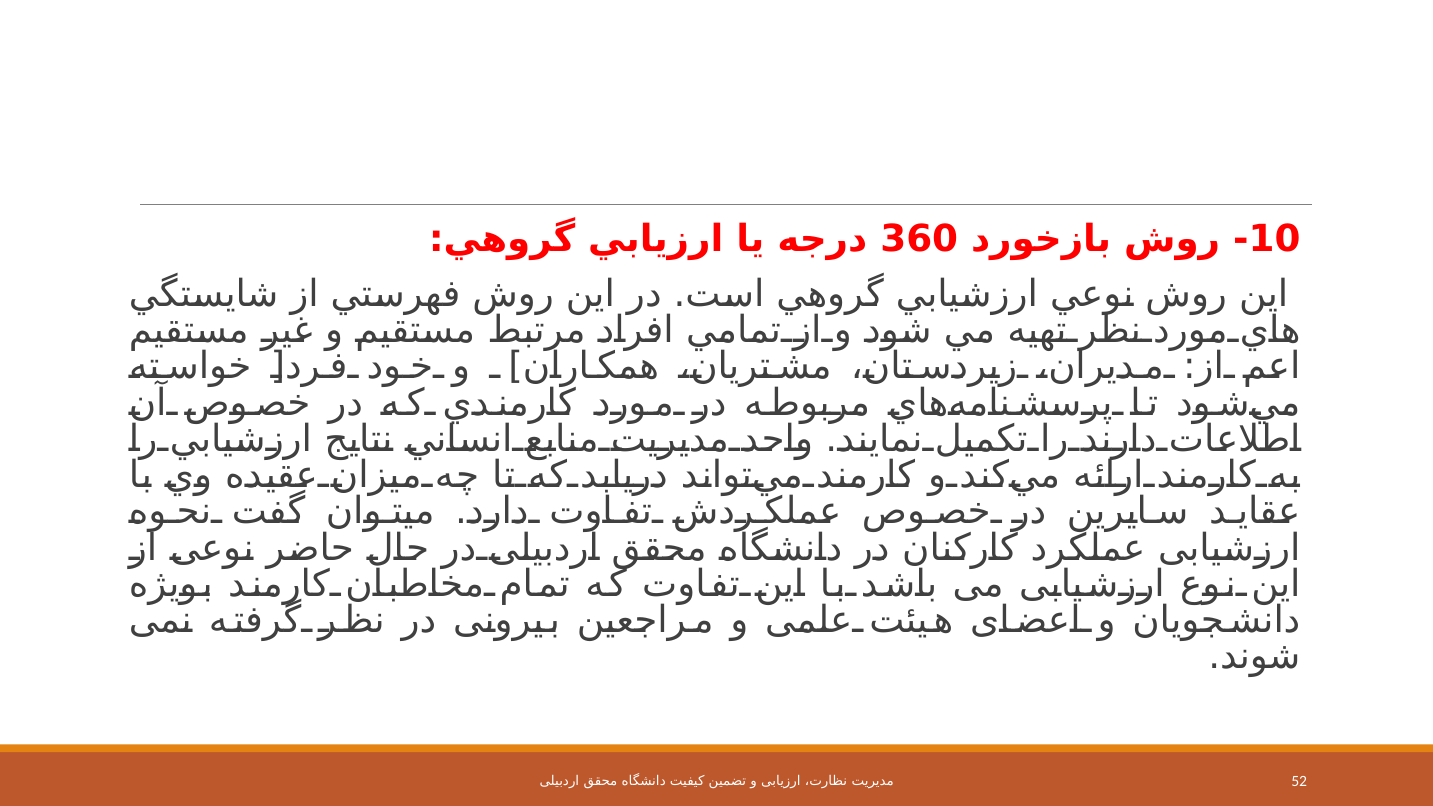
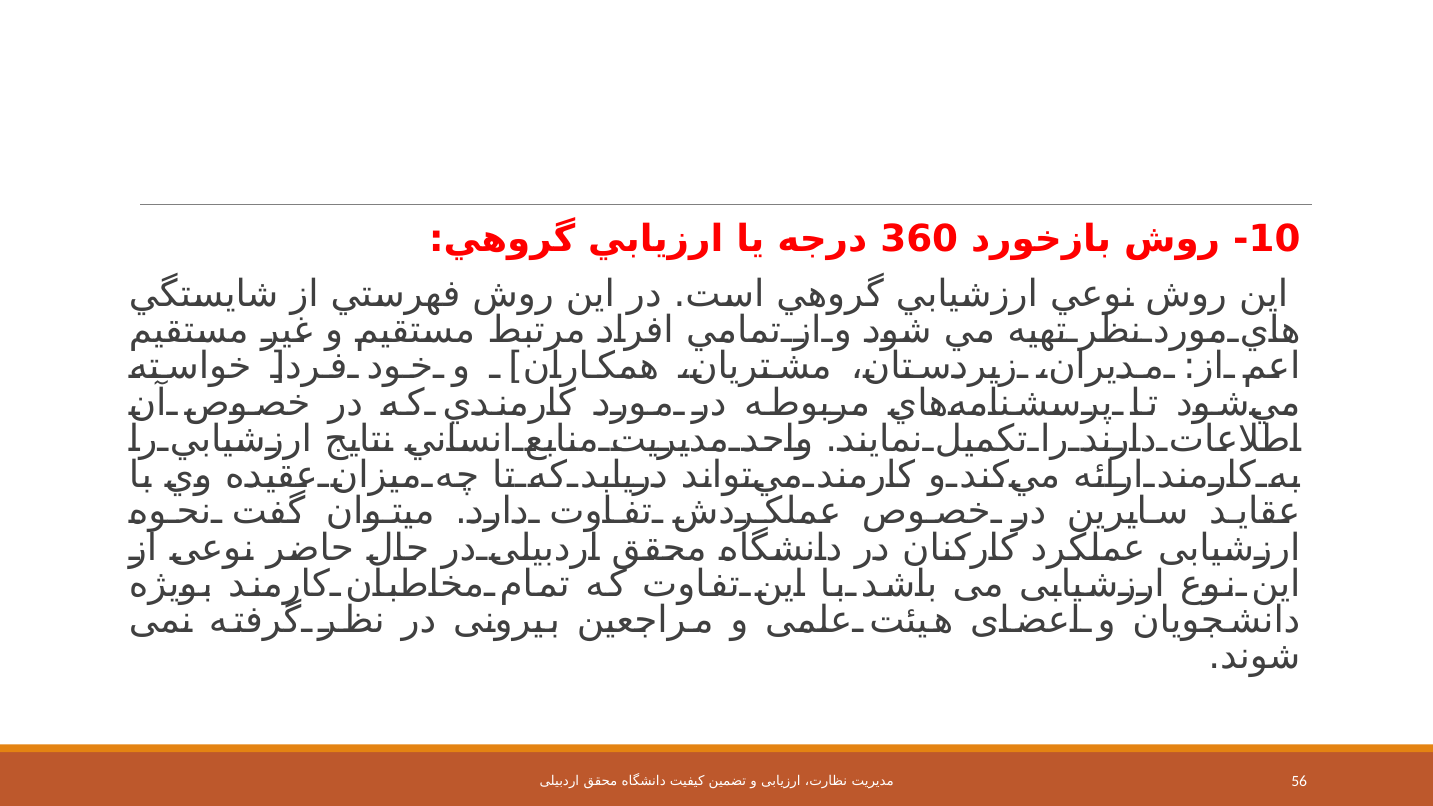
52: 52 -> 56 (1299, 782)
